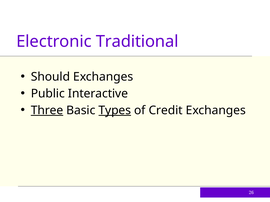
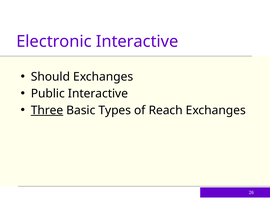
Electronic Traditional: Traditional -> Interactive (137, 42)
Types underline: present -> none (115, 111)
Credit: Credit -> Reach (166, 111)
